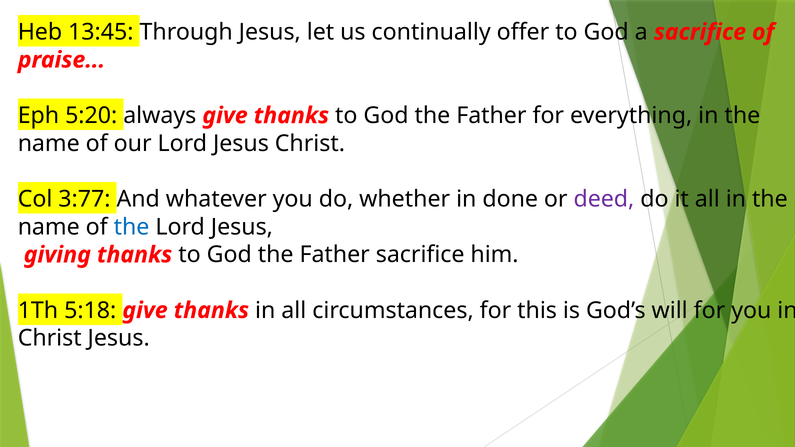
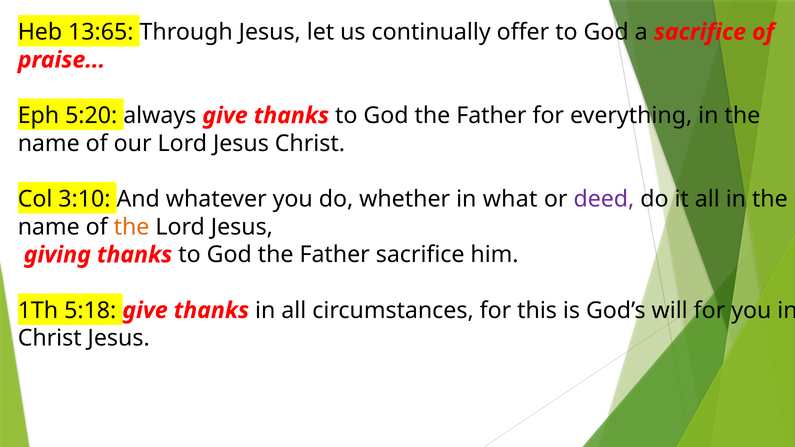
13:45: 13:45 -> 13:65 (101, 32)
3:77: 3:77 -> 3:10 (84, 199)
done: done -> what (510, 199)
the colour: blue -> orange (132, 227)
